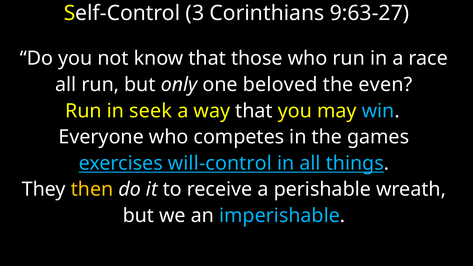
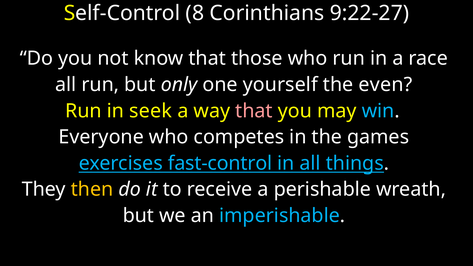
3: 3 -> 8 (195, 13)
9:63-27: 9:63-27 -> 9:22-27 (369, 13)
beloved: beloved -> yourself (280, 85)
that colour: white -> pink (254, 111)
will-control: will-control -> fast-control (220, 163)
